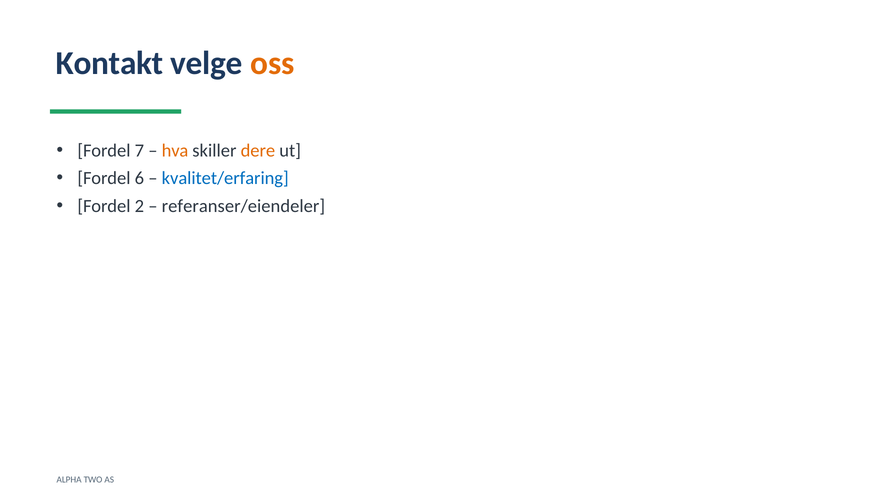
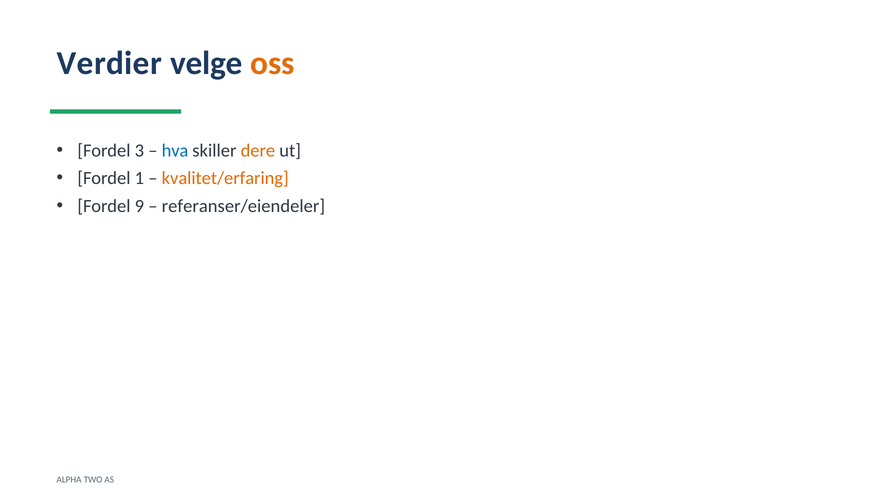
Kontakt: Kontakt -> Verdier (109, 63)
7: 7 -> 3 (139, 151)
hva colour: orange -> blue (175, 151)
6: 6 -> 1 (139, 178)
kvalitet/erfaring colour: blue -> orange (225, 178)
2: 2 -> 9 (139, 206)
